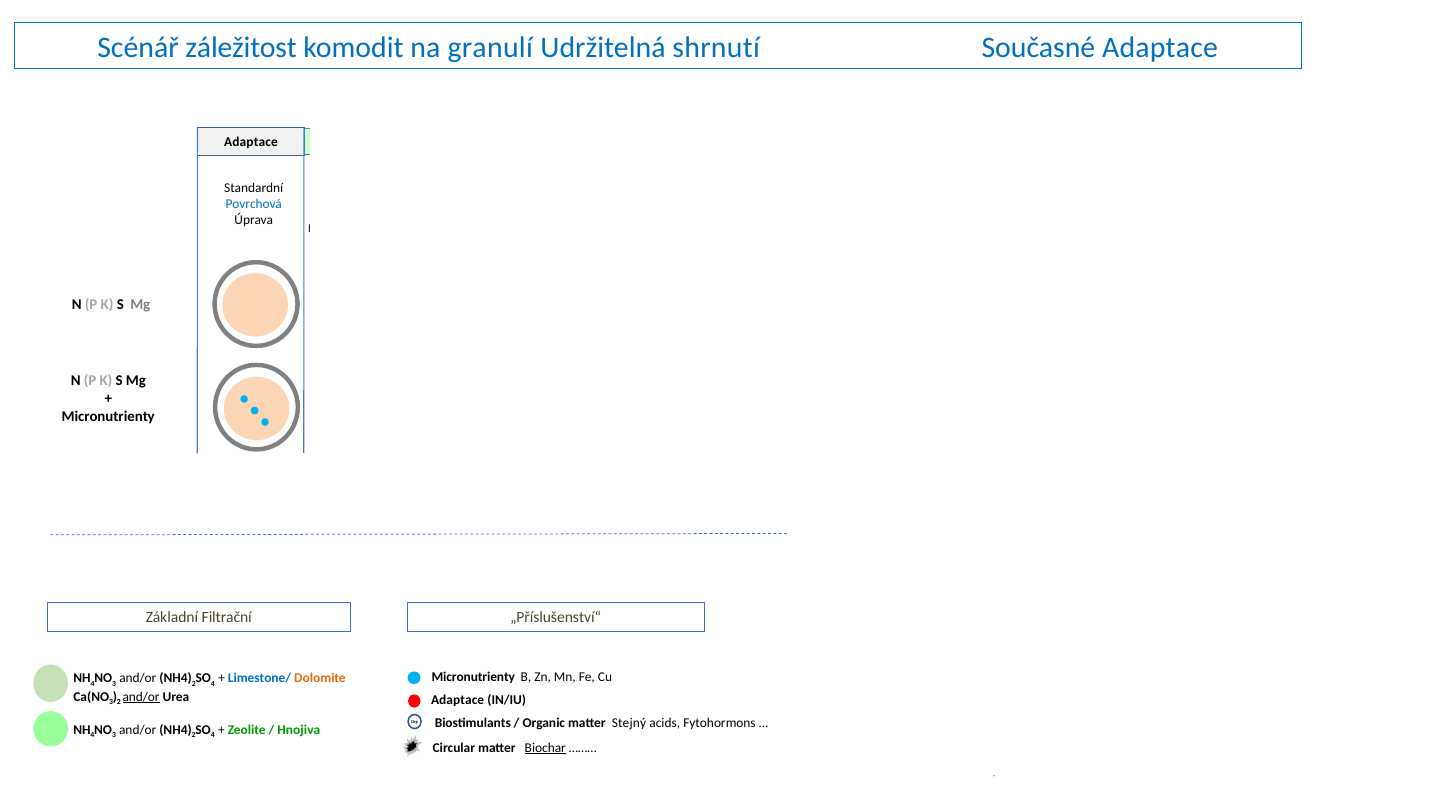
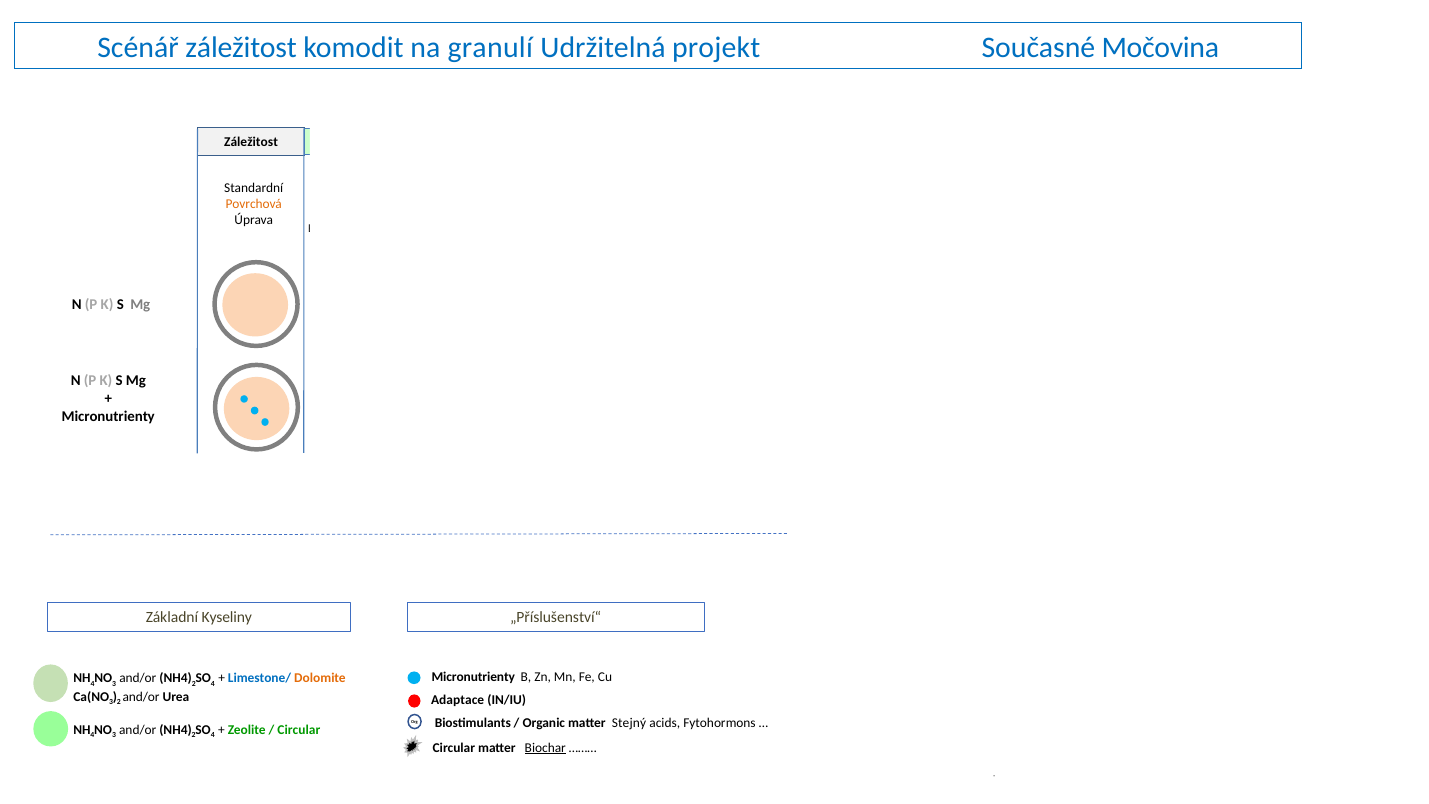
shrnutí: shrnutí -> projekt (716, 47)
Současné Adaptace: Adaptace -> Močovina (1160, 47)
Adaptace: Adaptace -> Záležitost (251, 142)
Povrchová colour: blue -> orange (254, 204)
Filtrační: Filtrační -> Kyseliny (227, 618)
and/or underline: present -> none (141, 697)
Hnojiva: Hnojiva -> Circular (299, 730)
